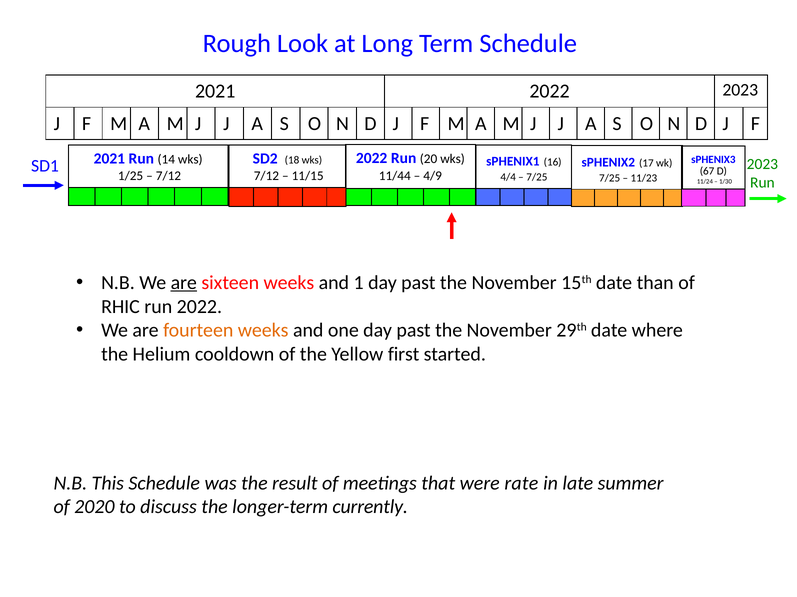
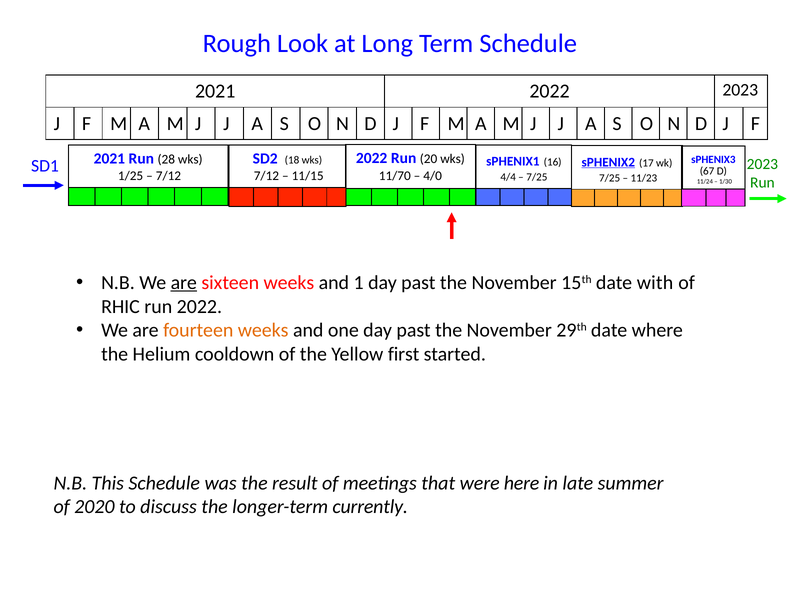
14: 14 -> 28 (166, 160)
sPHENIX2 underline: none -> present (608, 162)
11/44: 11/44 -> 11/70 (395, 176)
4/9: 4/9 -> 4/0 (433, 176)
than: than -> with (655, 283)
rate: rate -> here (522, 484)
